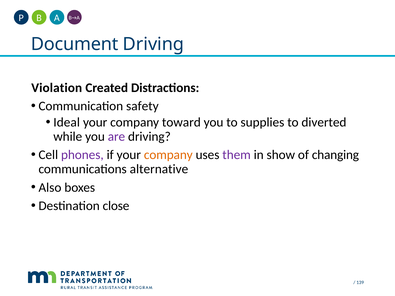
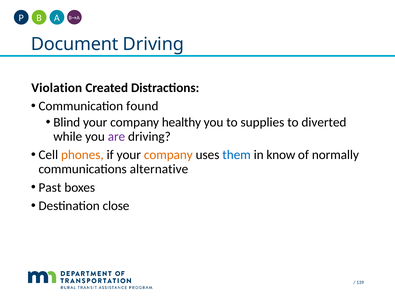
safety: safety -> found (142, 106)
Ideal: Ideal -> Blind (67, 122)
toward: toward -> healthy (181, 122)
phones colour: purple -> orange (82, 155)
them colour: purple -> blue (237, 155)
show: show -> know (281, 155)
changing: changing -> normally (335, 155)
Also: Also -> Past (50, 188)
